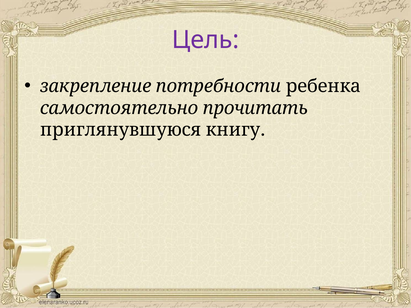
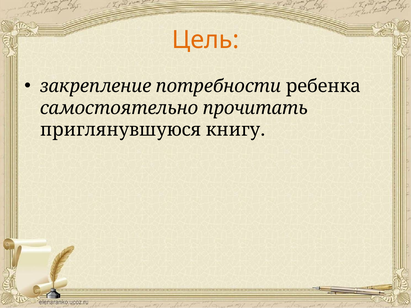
Цель colour: purple -> orange (206, 40)
